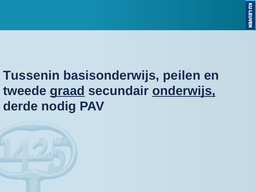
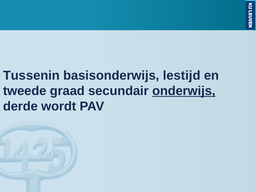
peilen: peilen -> lestijd (182, 75)
graad underline: present -> none (67, 91)
nodig: nodig -> wordt (59, 106)
